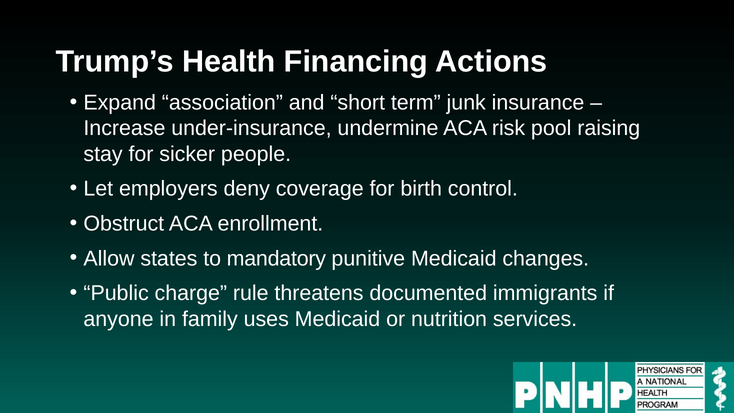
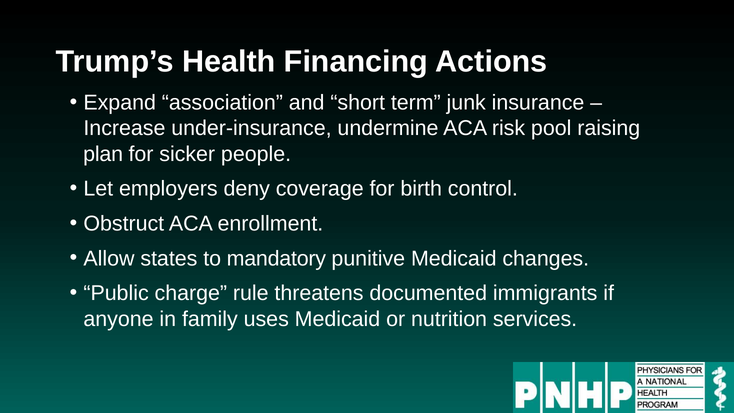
stay: stay -> plan (103, 154)
